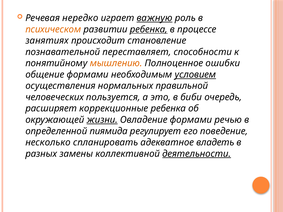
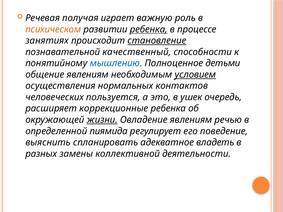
нередко: нередко -> получая (80, 18)
важную underline: present -> none (155, 18)
становление underline: none -> present (157, 41)
переставляет: переставляет -> качественный (137, 52)
мышлению colour: orange -> blue (116, 63)
ошибки: ошибки -> детьми (223, 63)
общение формами: формами -> явлениям (88, 75)
правильной: правильной -> контактов (182, 86)
биби: биби -> ушек (191, 97)
Овладение формами: формами -> явлениям (191, 120)
несколько: несколько -> выяснить (48, 143)
деятельности underline: present -> none (197, 154)
